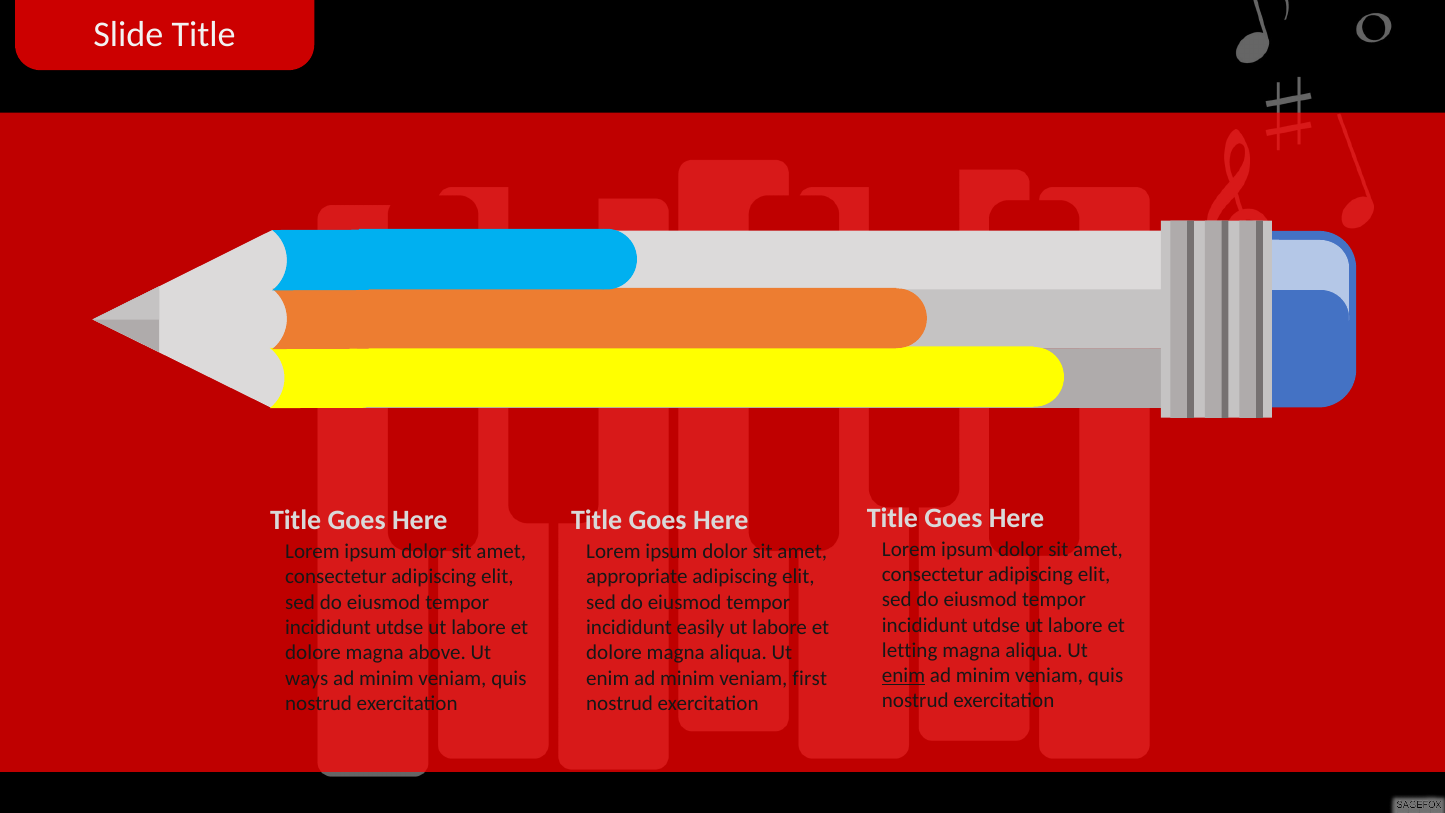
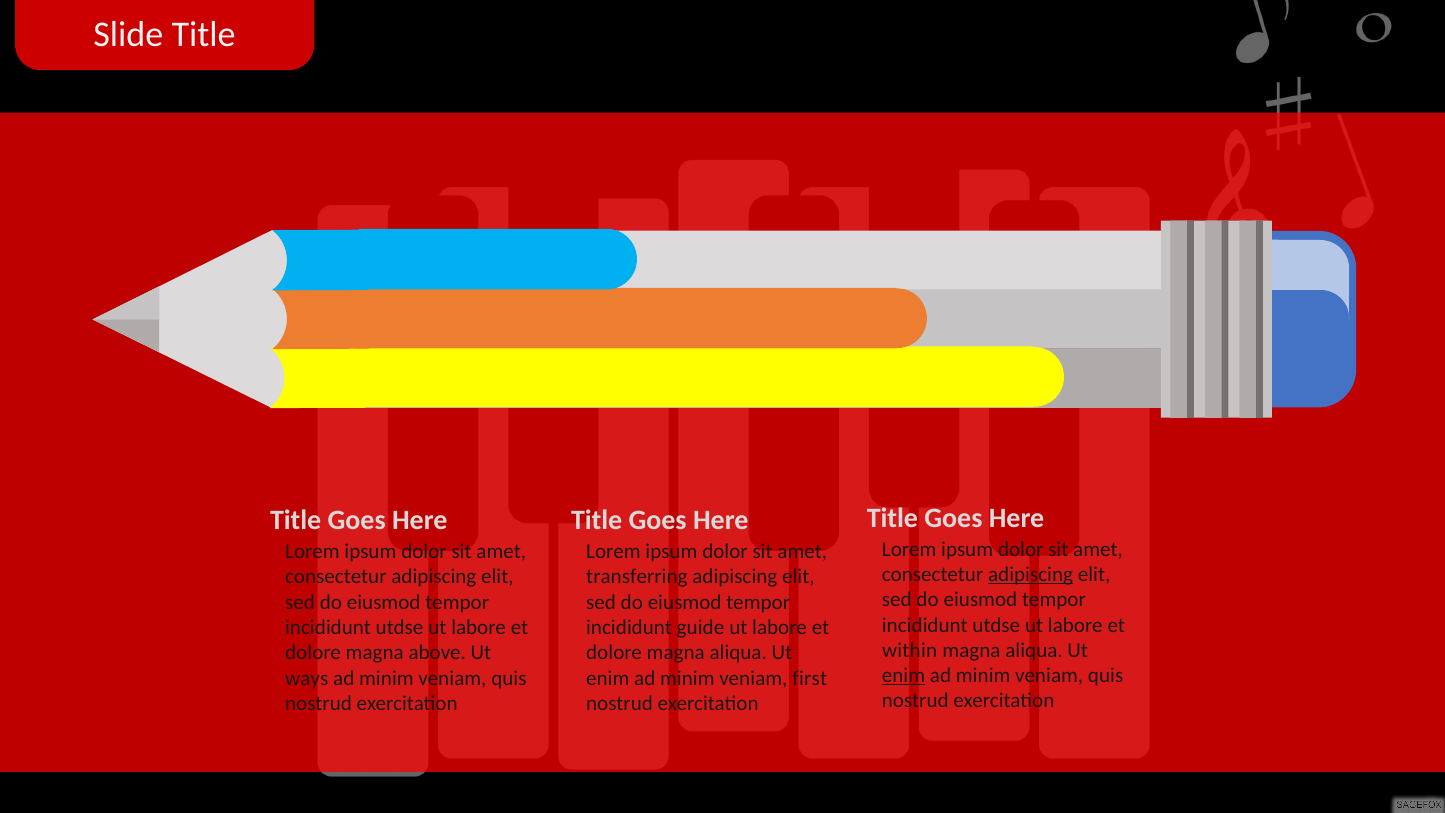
adipiscing underline: none -> present (1031, 574)
appropriate: appropriate -> transferring (637, 577)
easily: easily -> guide (700, 627)
letting: letting -> within (910, 650)
